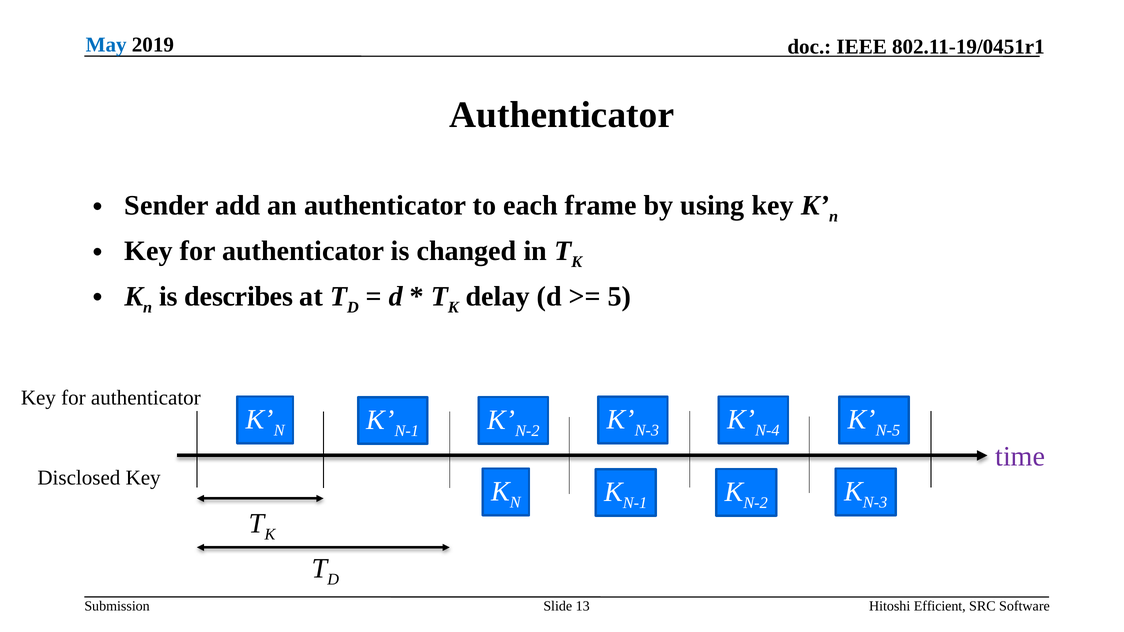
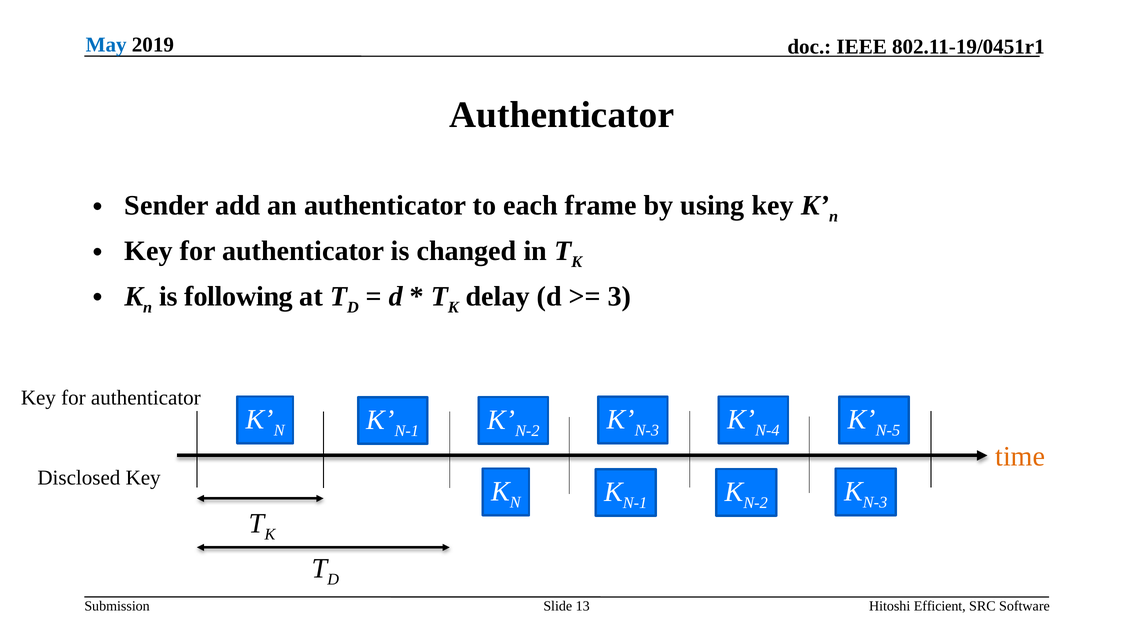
describes: describes -> following (239, 297)
5: 5 -> 3 (619, 297)
time colour: purple -> orange (1020, 456)
